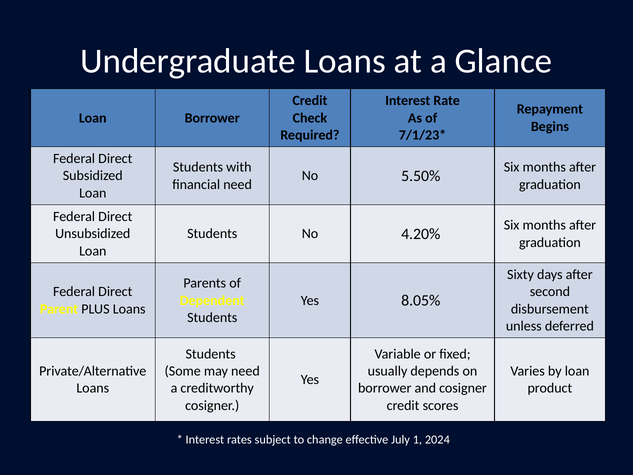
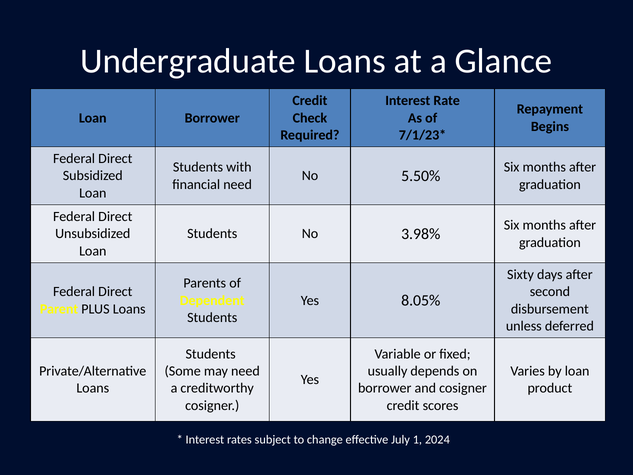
4.20%: 4.20% -> 3.98% (421, 234)
